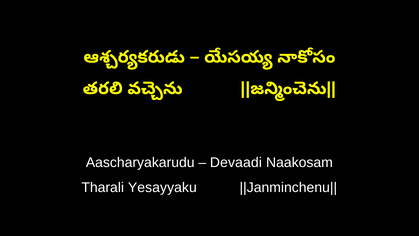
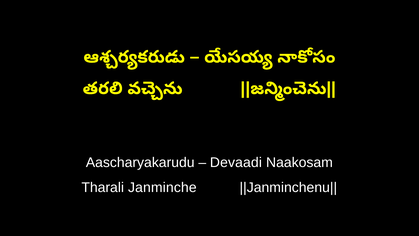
Yesayyaku: Yesayyaku -> Janminche (162, 187)
